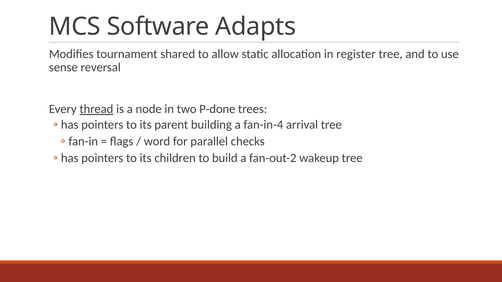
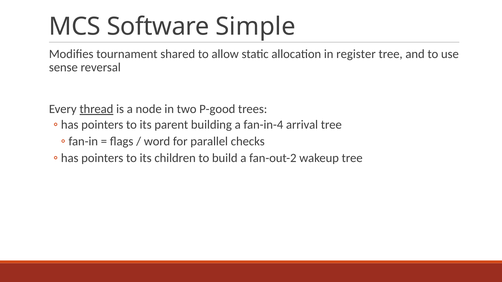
Adapts: Adapts -> Simple (256, 26)
P-done: P-done -> P-good (217, 109)
